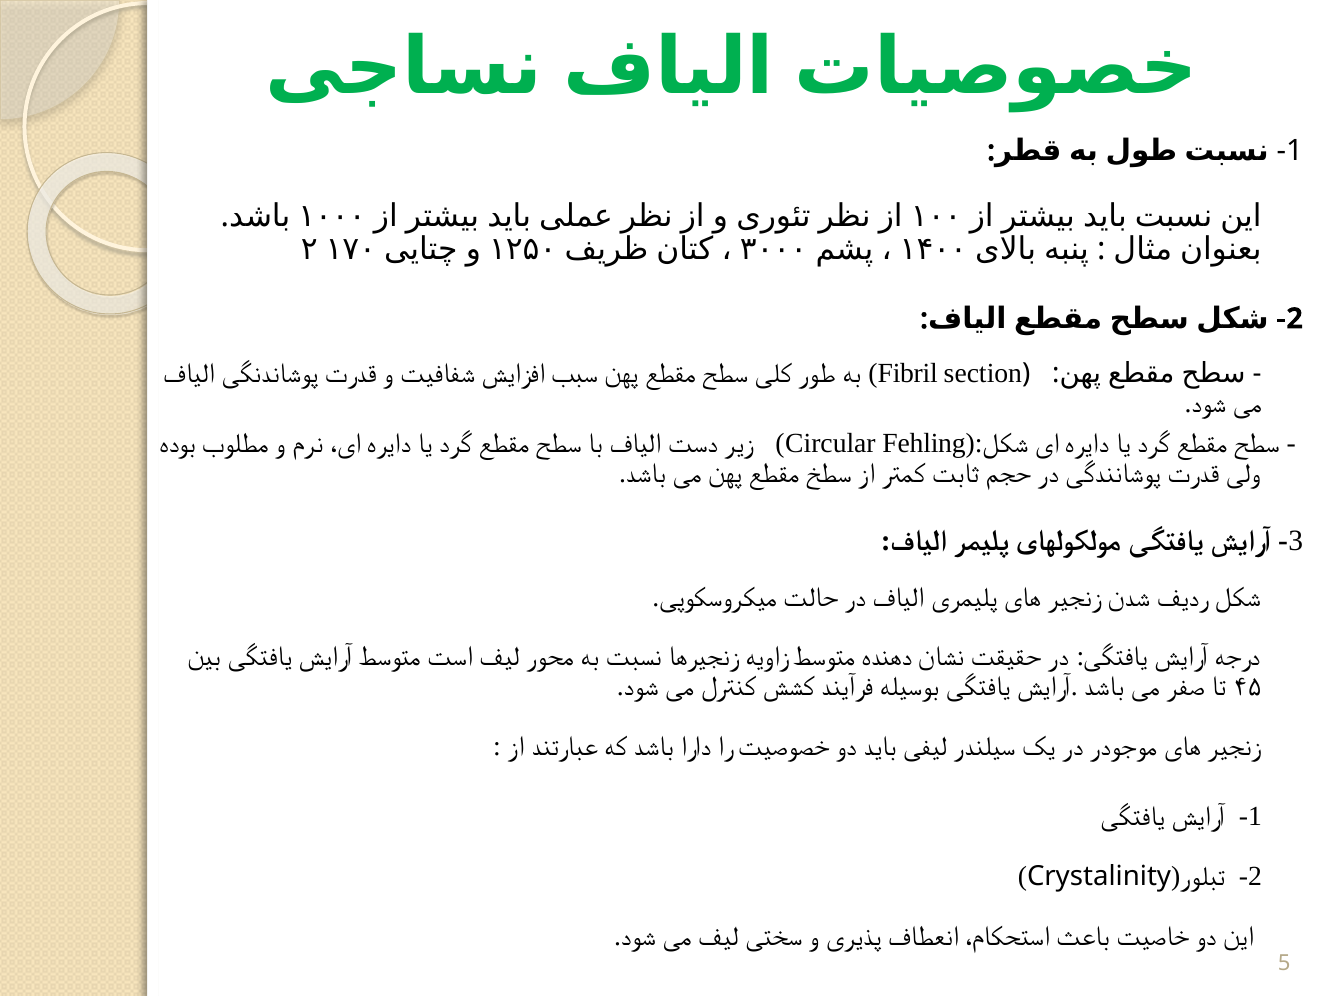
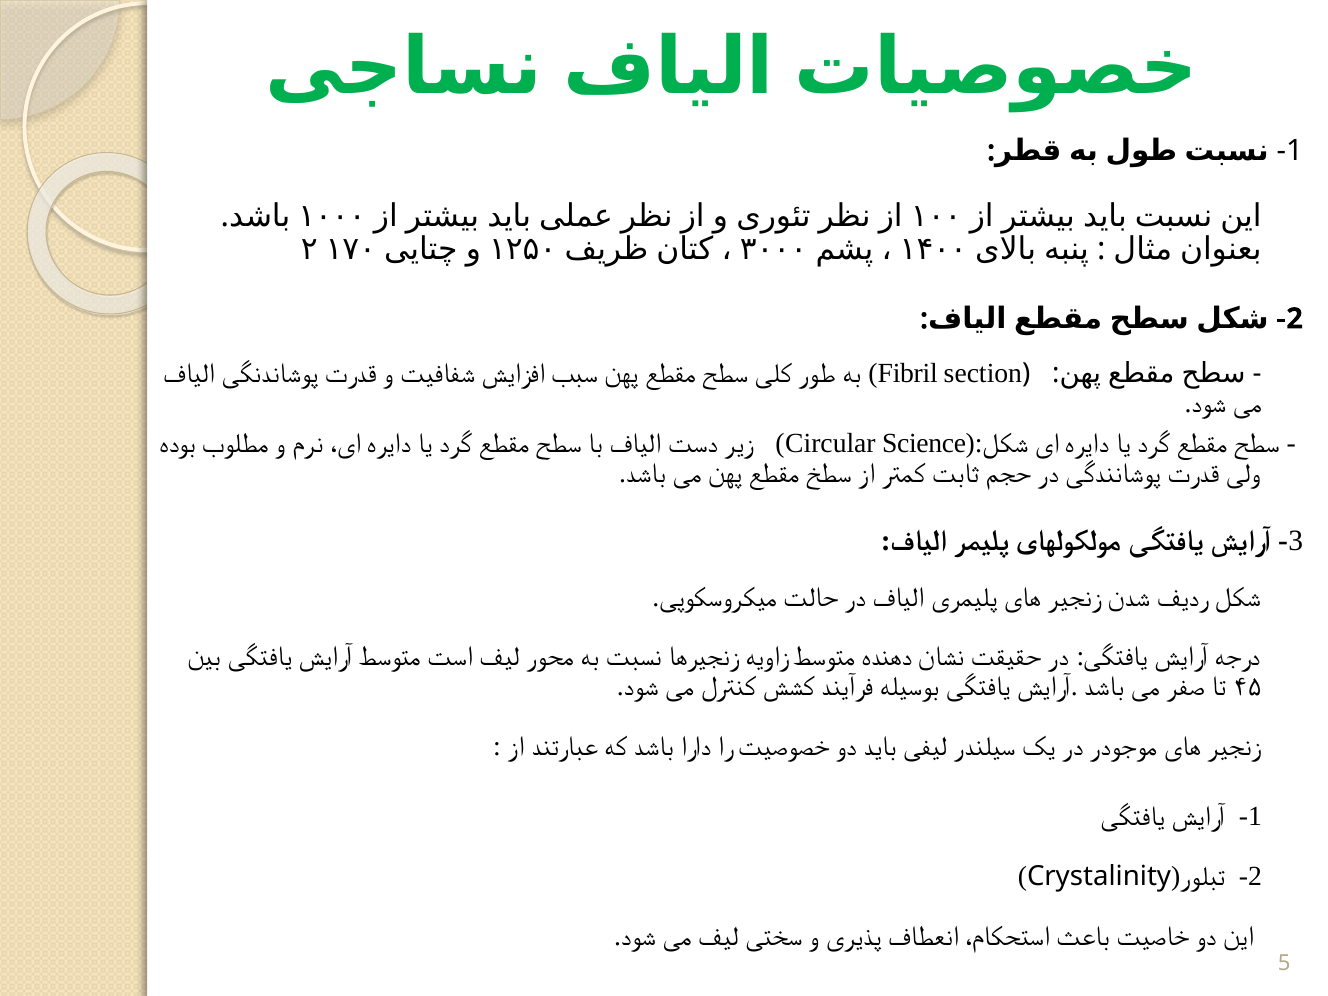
Fehling: Fehling -> Science (924, 443)
